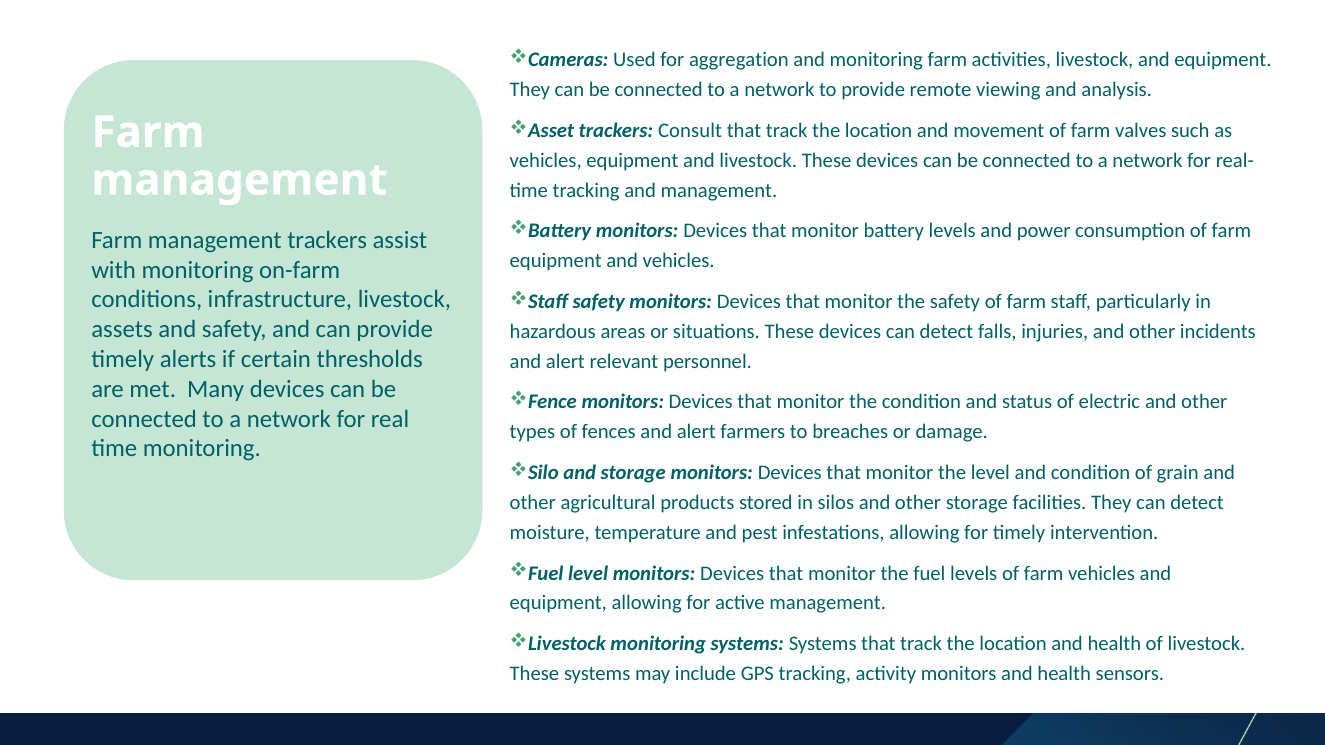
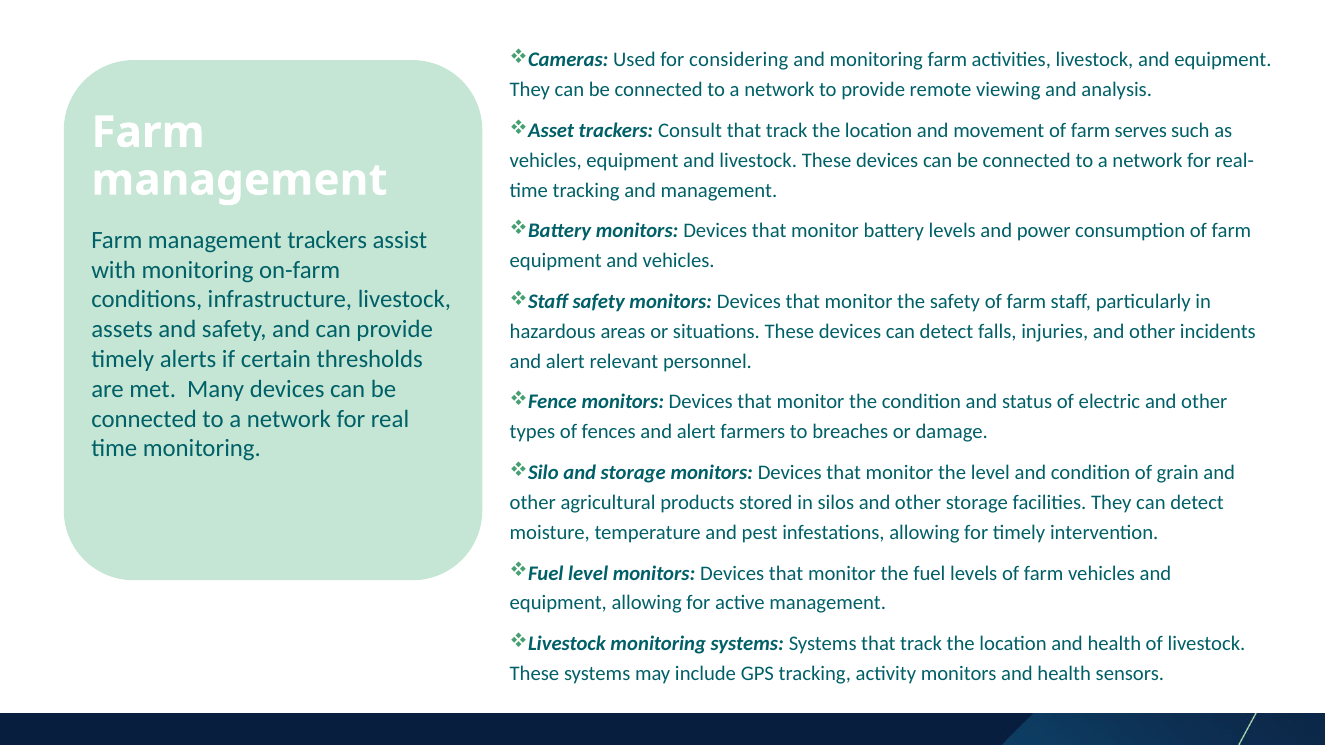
aggregation: aggregation -> considering (739, 60)
valves: valves -> serves (1141, 131)
